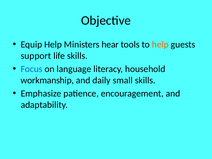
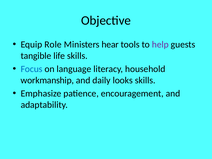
Equip Help: Help -> Role (53, 44)
help colour: orange -> purple (160, 44)
support: support -> tangible (36, 56)
small: small -> looks (123, 80)
